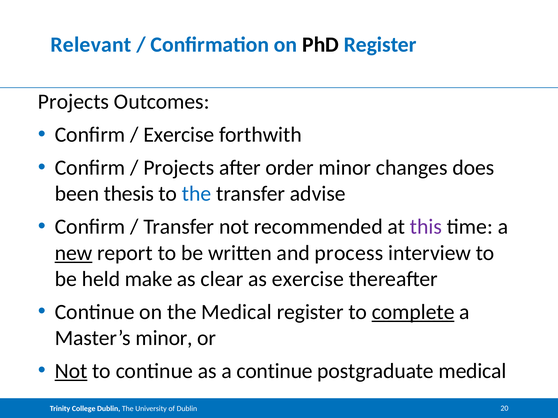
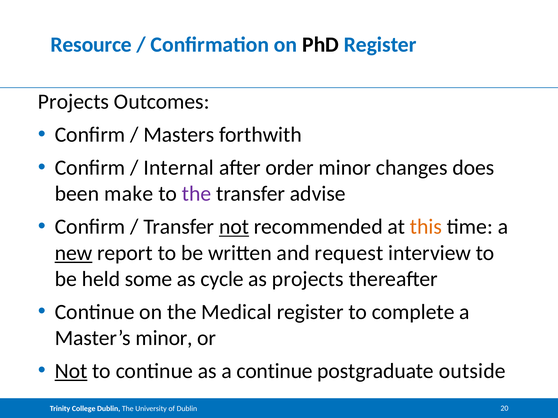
Relevant: Relevant -> Resource (91, 45)
Exercise: Exercise -> Masters (179, 135)
Projects: Projects -> Internal (179, 168)
thesis: thesis -> make (129, 194)
the colour: blue -> purple (197, 194)
not underline: none -> present (234, 227)
this colour: purple -> orange (426, 227)
process: process -> request (349, 253)
make: make -> some (149, 279)
clear: clear -> cycle (222, 279)
as exercise: exercise -> projects (308, 279)
complete underline: present -> none (413, 312)
postgraduate medical: medical -> outside (472, 371)
